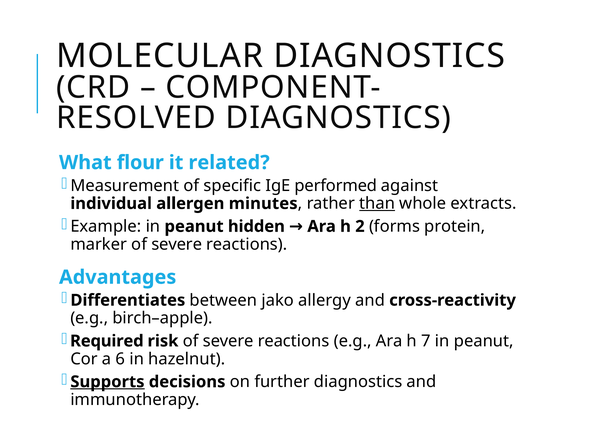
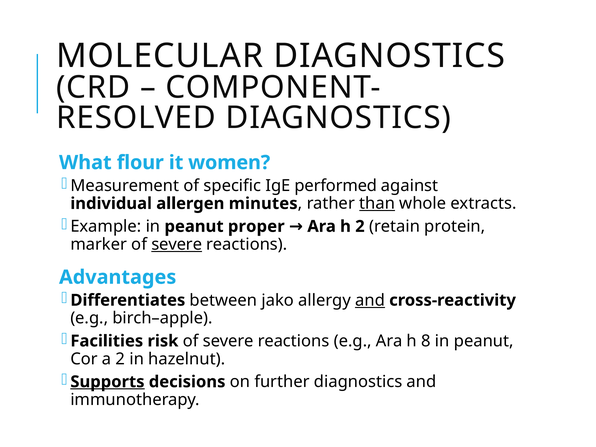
related: related -> women (229, 163)
hidden: hidden -> proper (256, 226)
forms: forms -> retain (395, 226)
severe underline: none -> present (177, 244)
and underline: none -> present (370, 300)
Required: Required -> Facilities (107, 341)
7: 7 -> 8 (426, 341)
a 6: 6 -> 2 (120, 359)
